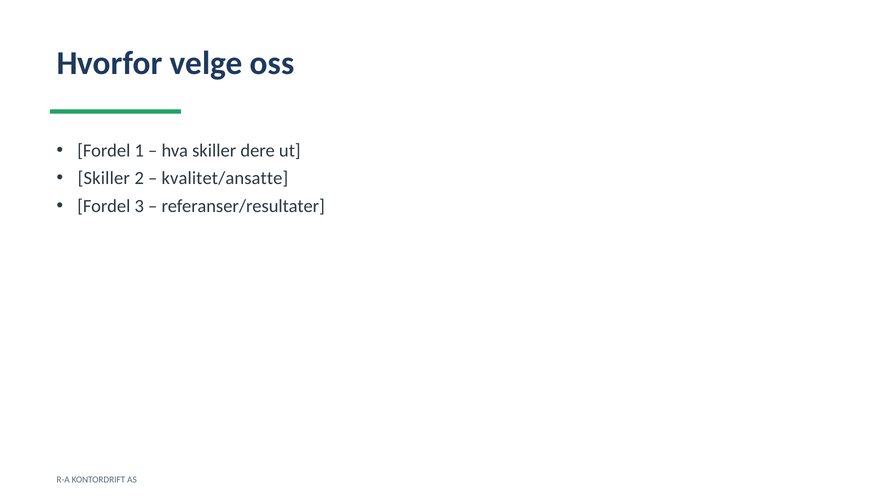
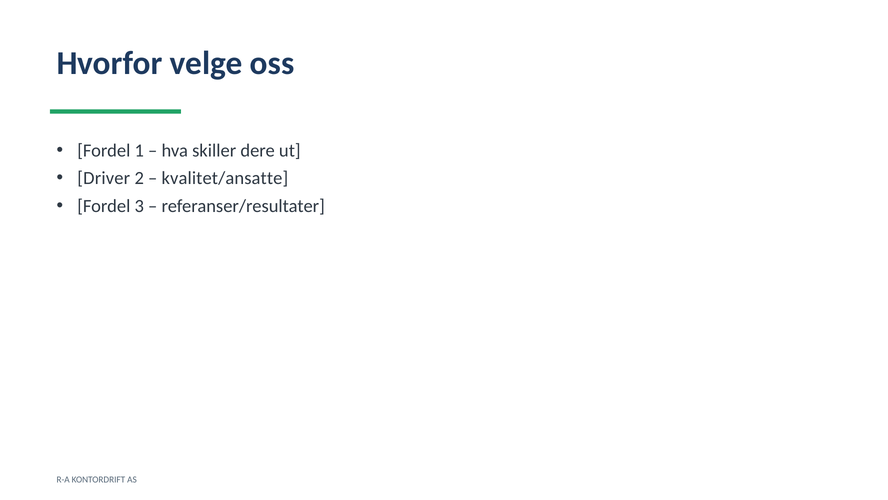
Skiller: Skiller -> Driver (104, 178)
